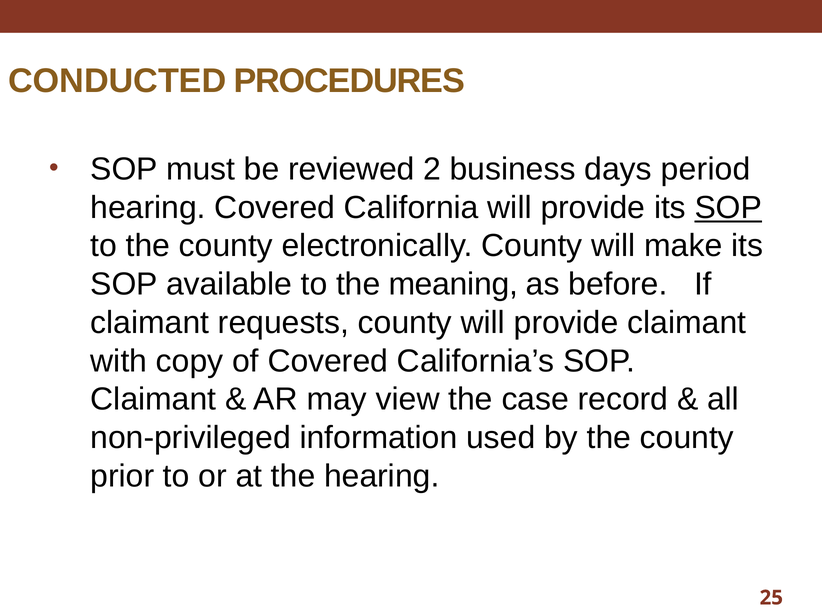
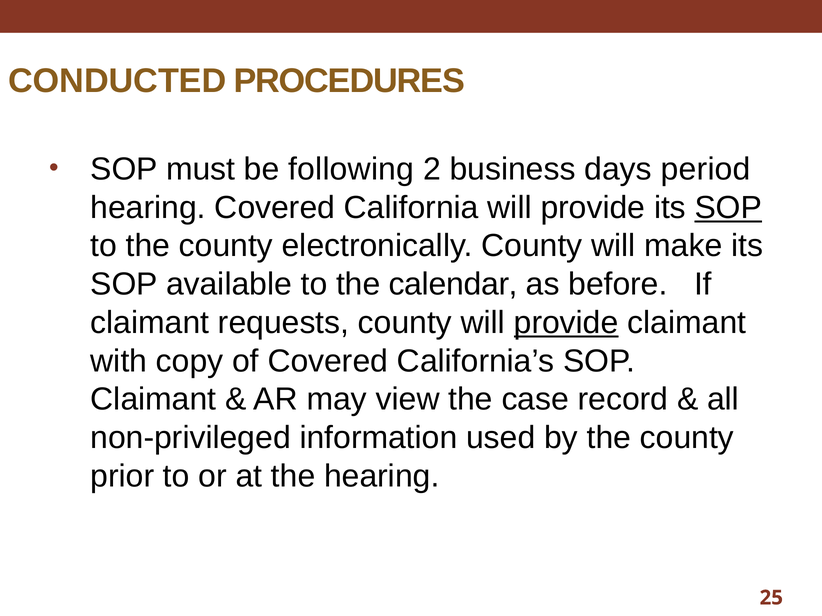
reviewed: reviewed -> following (351, 169)
meaning: meaning -> calendar (453, 285)
provide underline: none -> present (566, 323)
